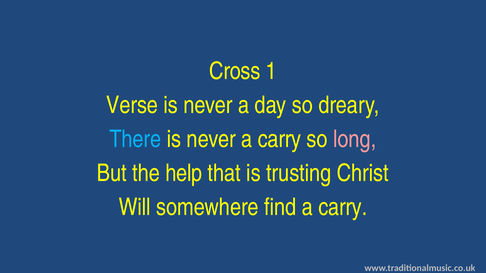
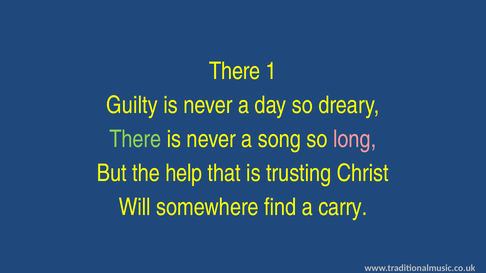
Cross: Cross -> There (235, 71)
Verse: Verse -> Guilty (132, 105)
There colour: light blue -> light green (135, 139)
never a carry: carry -> song (279, 139)
